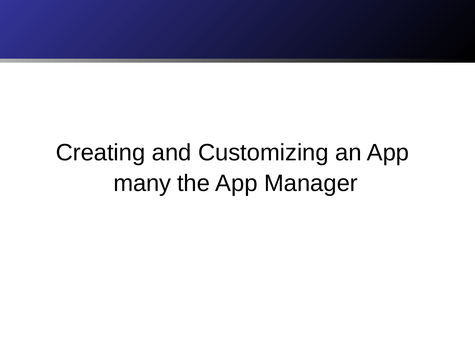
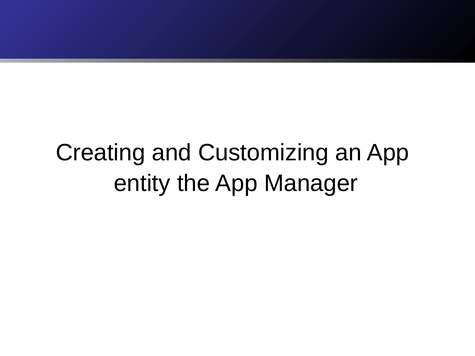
many: many -> entity (142, 184)
